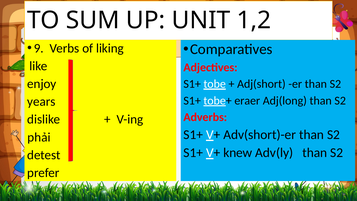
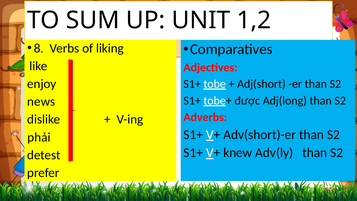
9: 9 -> 8 (39, 48)
eraer: eraer -> được (247, 101)
years: years -> news (41, 102)
